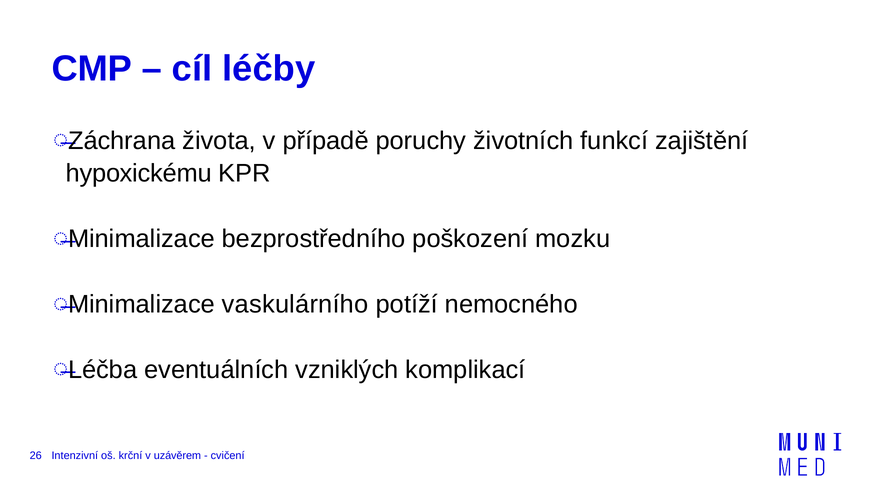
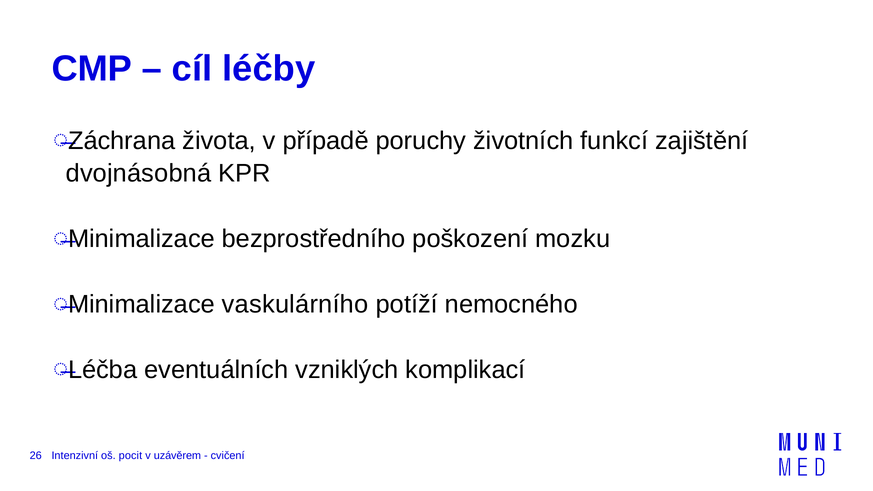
hypoxickému: hypoxickému -> dvojnásobná (139, 174)
krční: krční -> pocit (130, 456)
